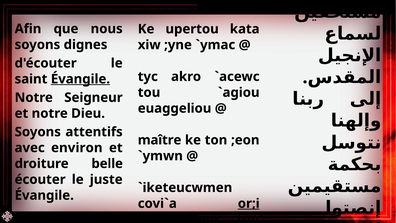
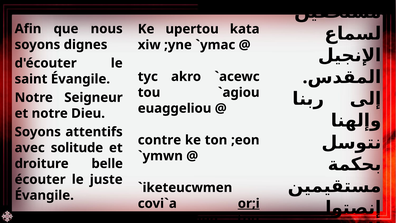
Évangile underline: present -> none (80, 79)
maître: maître -> contre (159, 140)
environ: environ -> solitude (77, 148)
